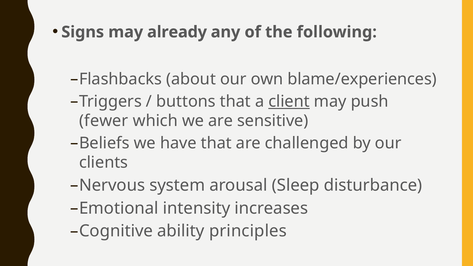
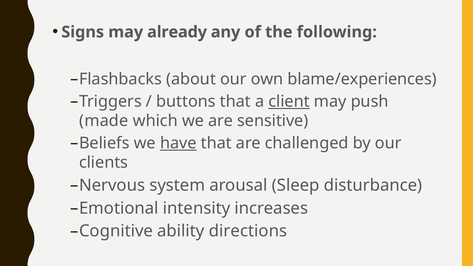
fewer: fewer -> made (104, 121)
have underline: none -> present (178, 143)
principles: principles -> directions (248, 231)
